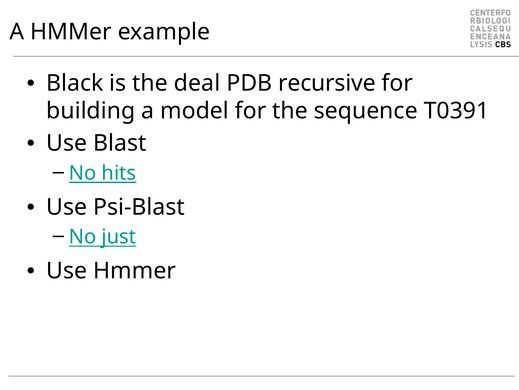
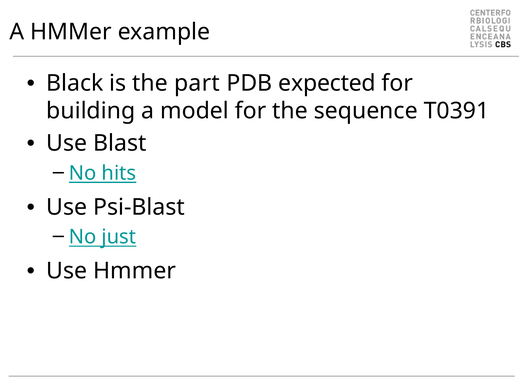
deal: deal -> part (197, 83)
recursive: recursive -> expected (327, 83)
